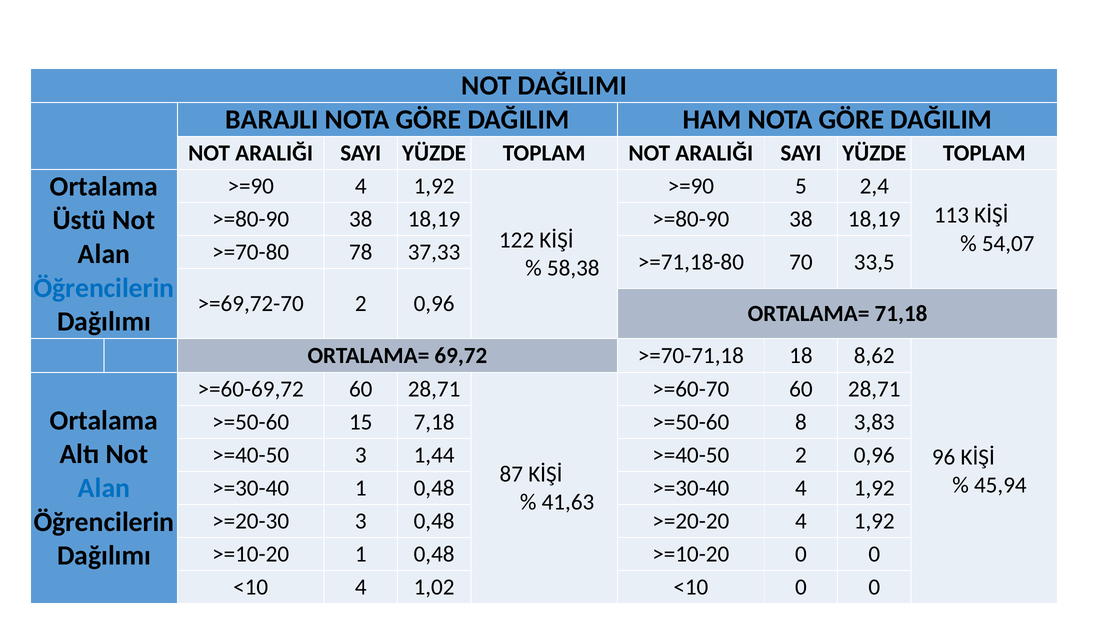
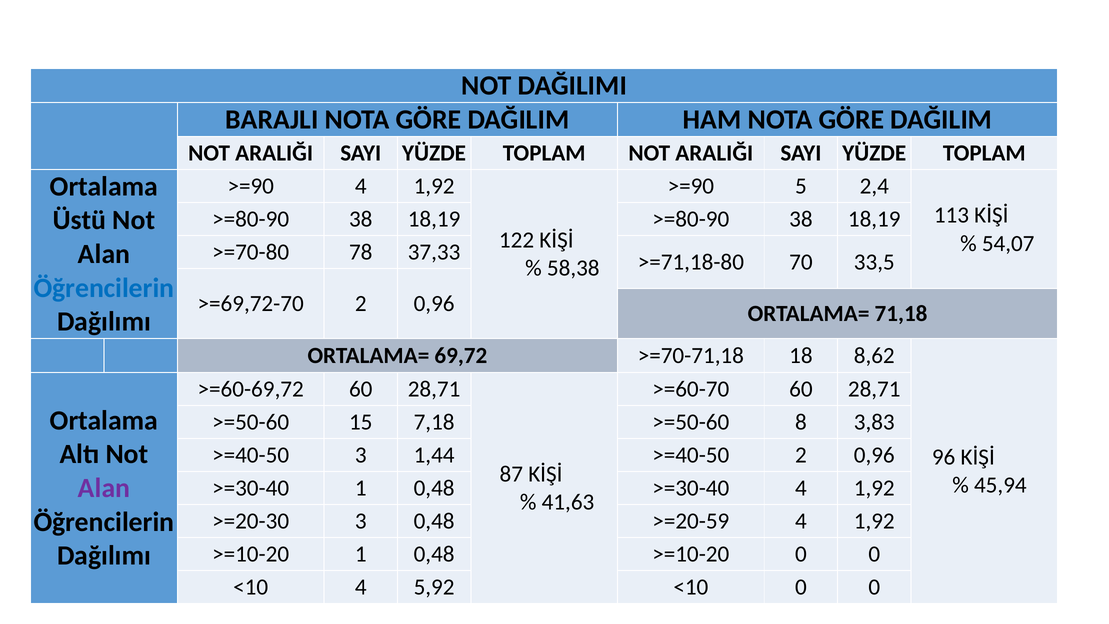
Alan colour: blue -> purple (104, 488)
>=20-20: >=20-20 -> >=20-59 (691, 521)
1,02: 1,02 -> 5,92 (434, 587)
